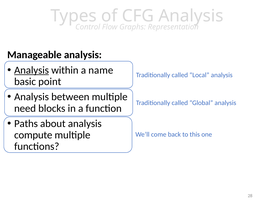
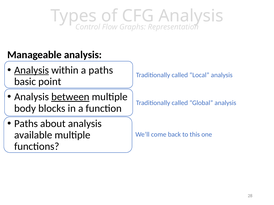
a name: name -> paths (101, 70)
between underline: none -> present (70, 97)
need: need -> body (25, 109)
compute: compute -> available (33, 135)
